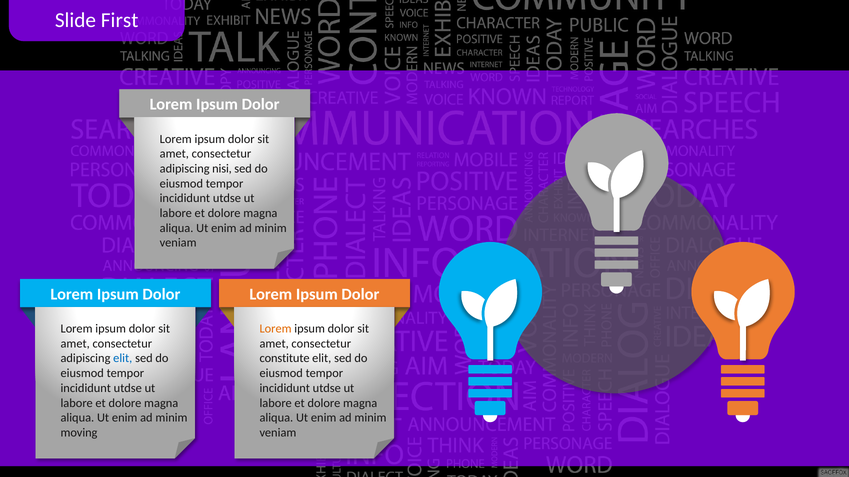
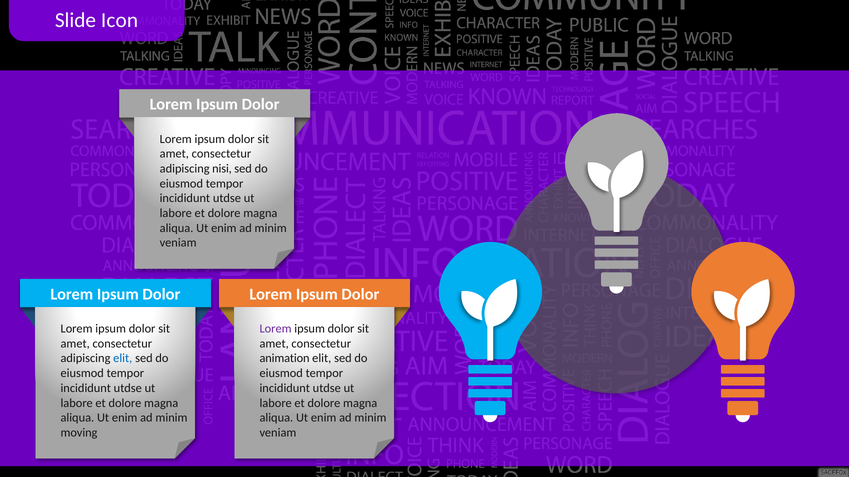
First: First -> Icon (120, 20)
Lorem colour: orange -> purple (276, 329)
constitute: constitute -> animation (285, 359)
